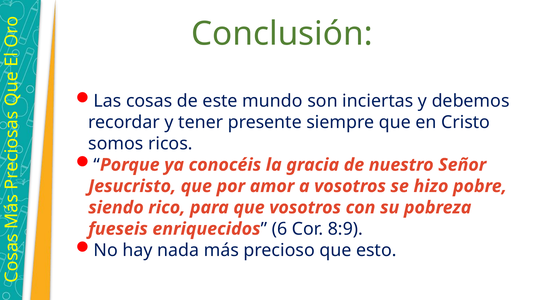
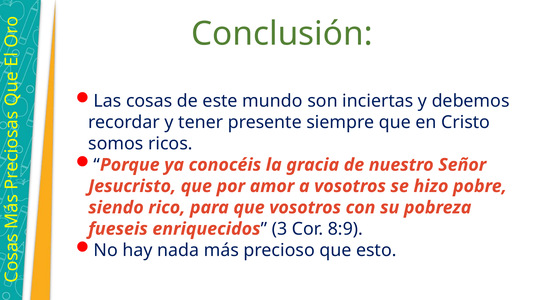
6: 6 -> 3 (279, 229)
